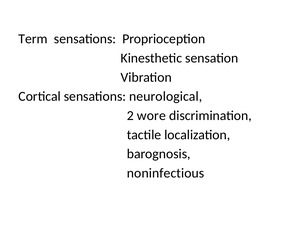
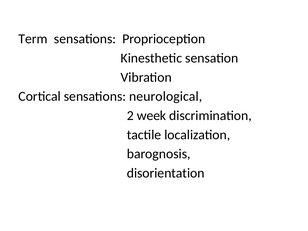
wore: wore -> week (152, 116)
noninfectious: noninfectious -> disorientation (166, 173)
